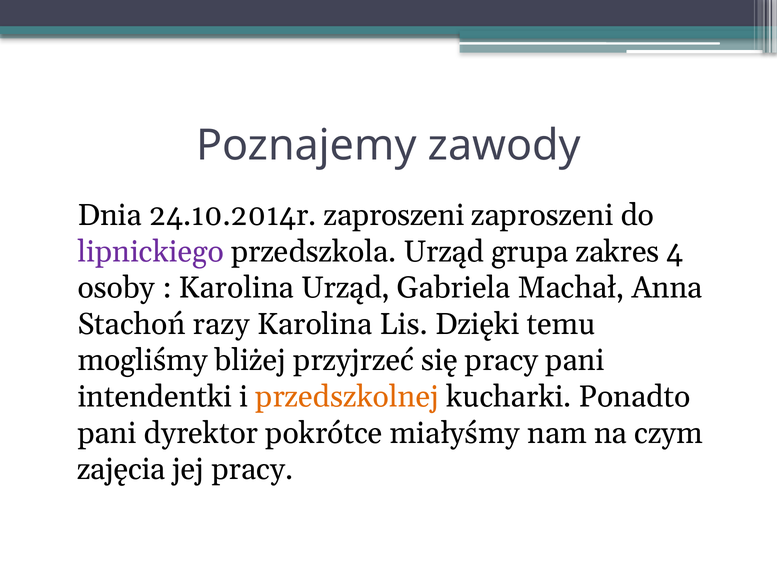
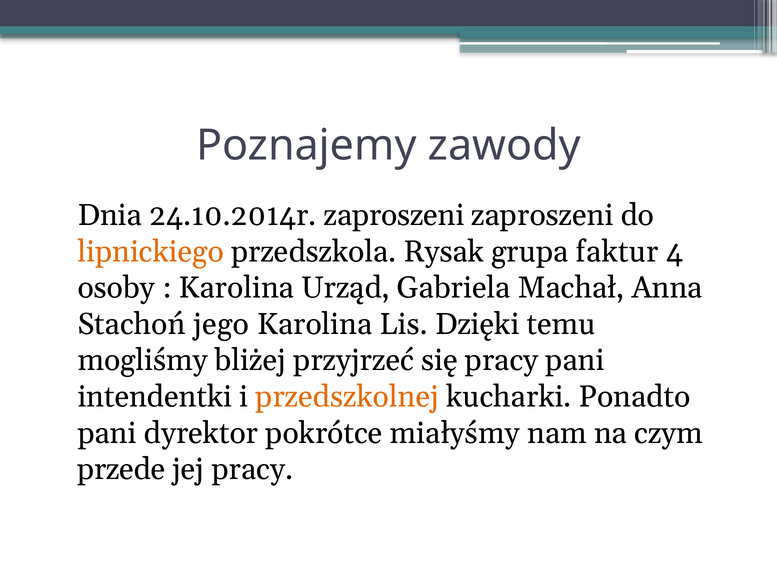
lipnickiego colour: purple -> orange (151, 251)
przedszkola Urząd: Urząd -> Rysak (444, 251)
zakres: zakres -> faktur (617, 251)
razy: razy -> jego (221, 324)
zajęcia: zajęcia -> przede (121, 469)
